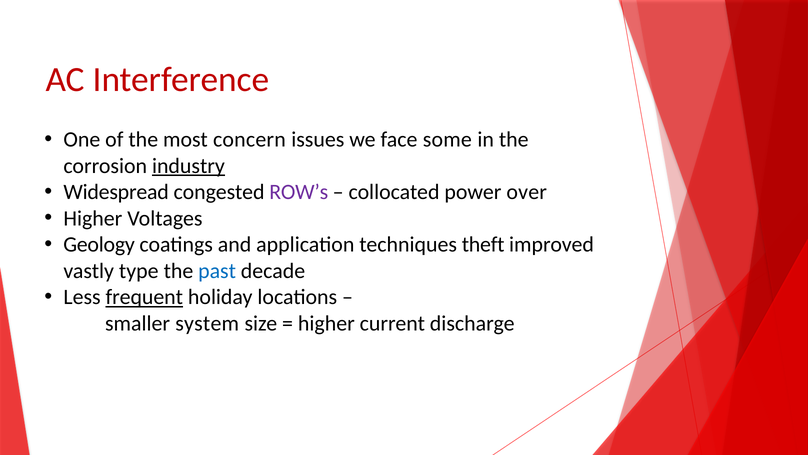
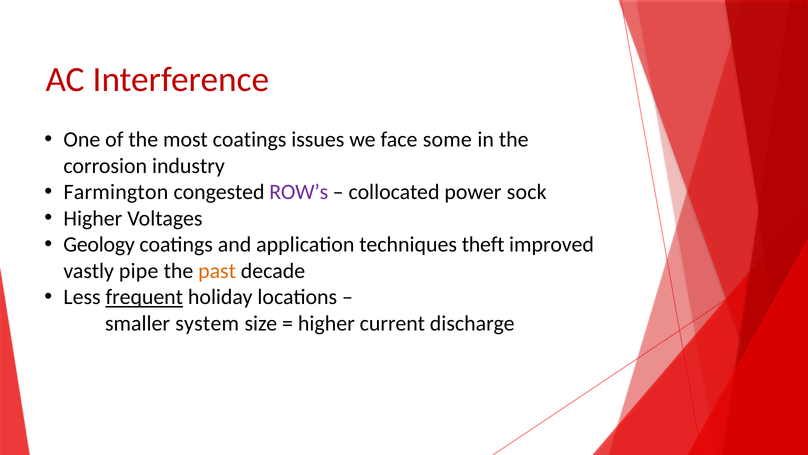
most concern: concern -> coatings (250, 139)
industry underline: present -> none (188, 166)
Widespread: Widespread -> Farmington (116, 192)
over: over -> sock (527, 192)
type: type -> pipe (139, 271)
past colour: blue -> orange (217, 271)
